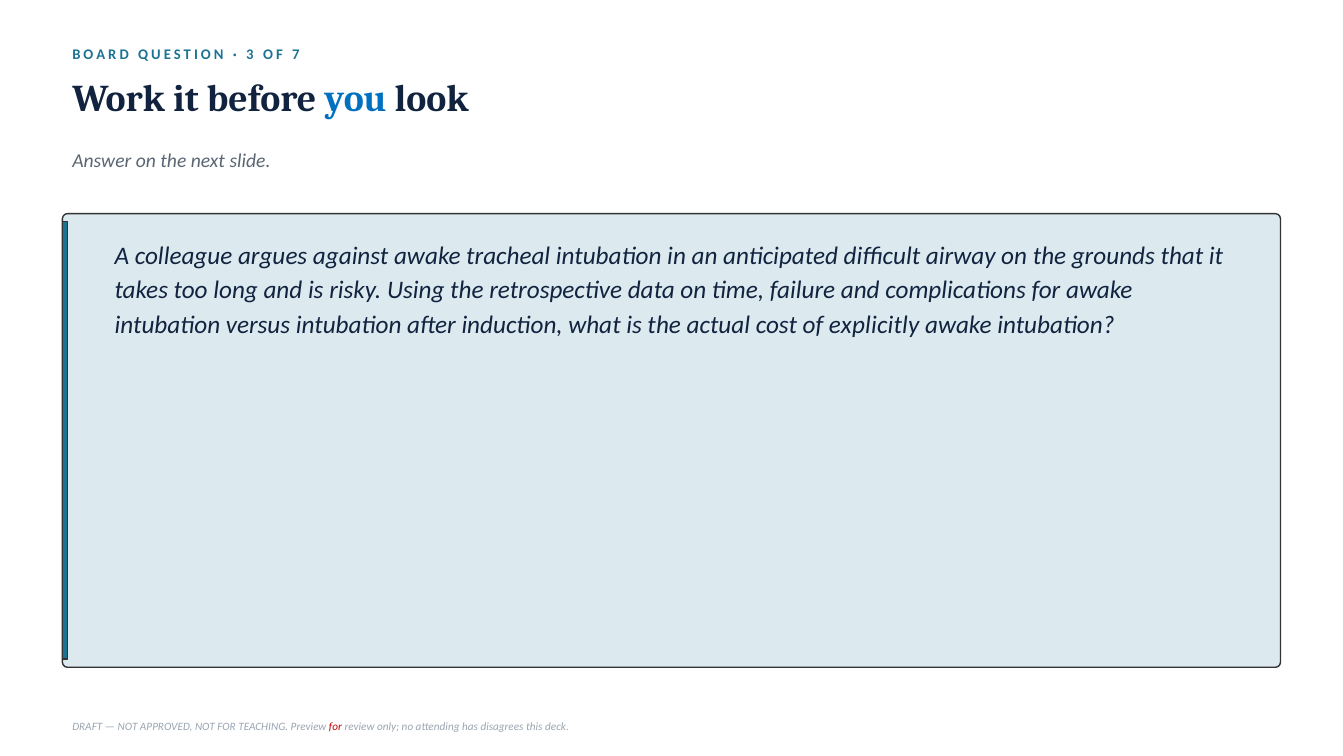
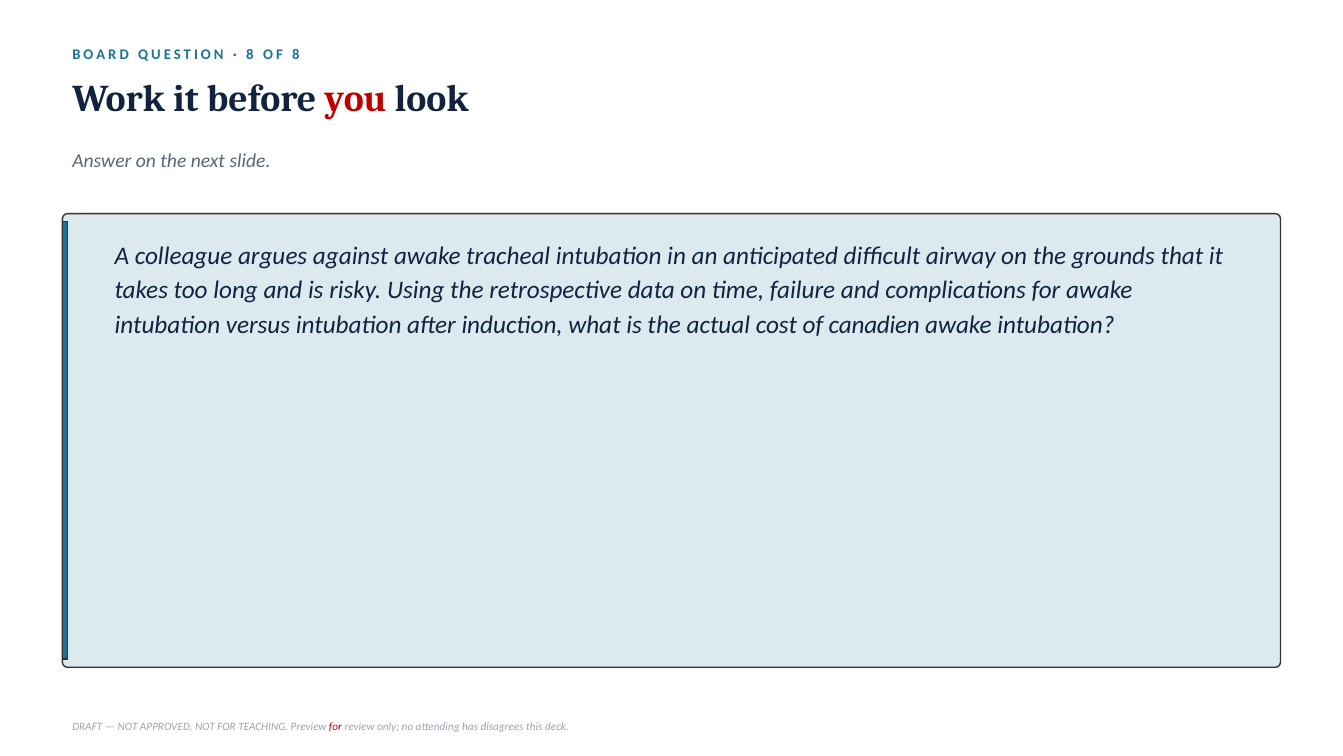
3: 3 -> 8 (250, 54)
OF 7: 7 -> 8 (296, 54)
you colour: blue -> red (356, 99)
explicitly: explicitly -> canadien (874, 325)
